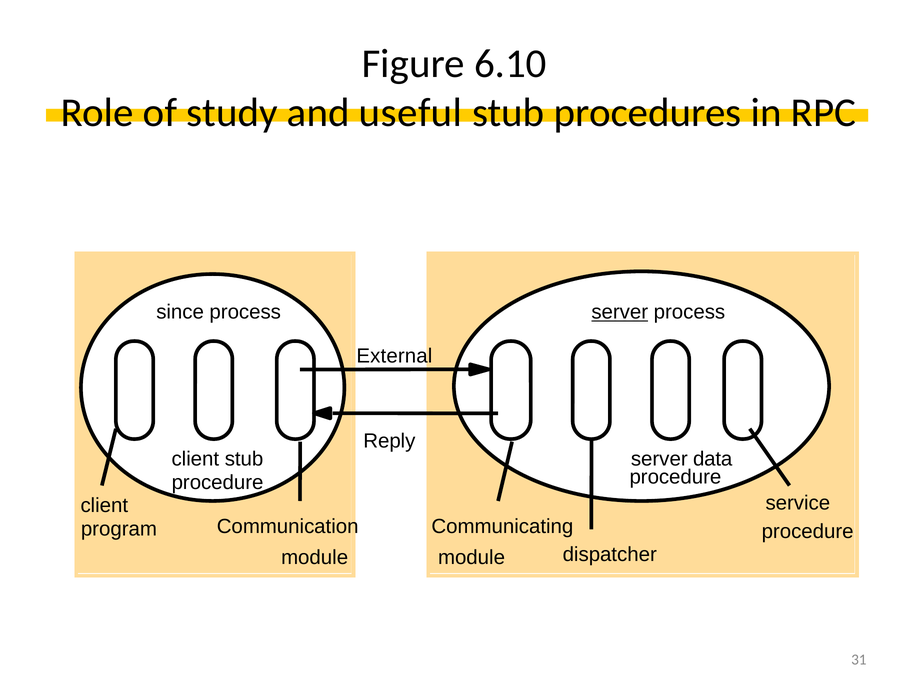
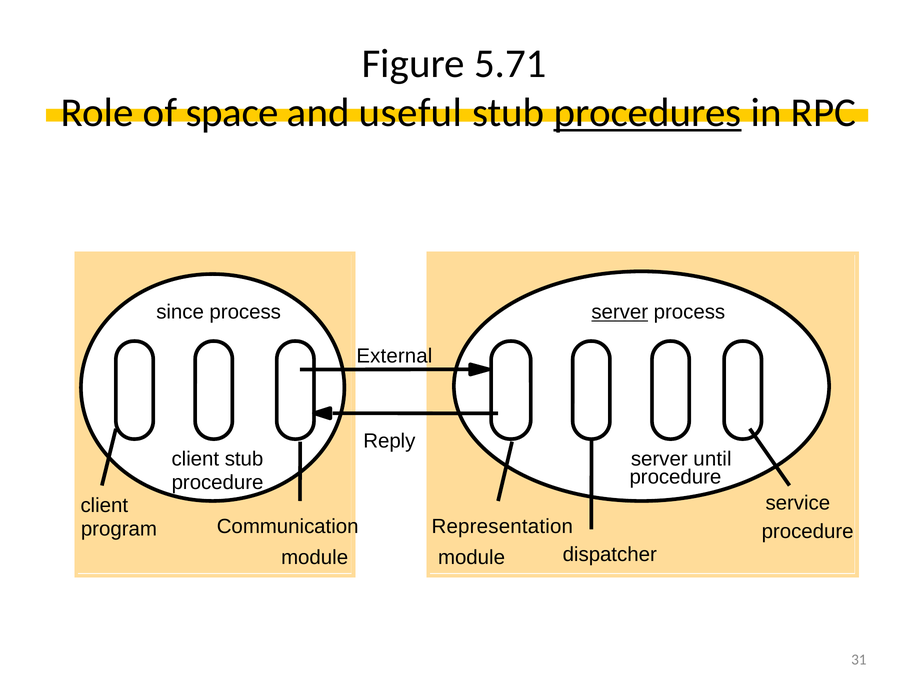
6.10: 6.10 -> 5.71 (510, 64)
study: study -> space (232, 113)
procedures underline: none -> present (648, 113)
data: data -> until (712, 460)
Communicating: Communicating -> Representation (502, 527)
